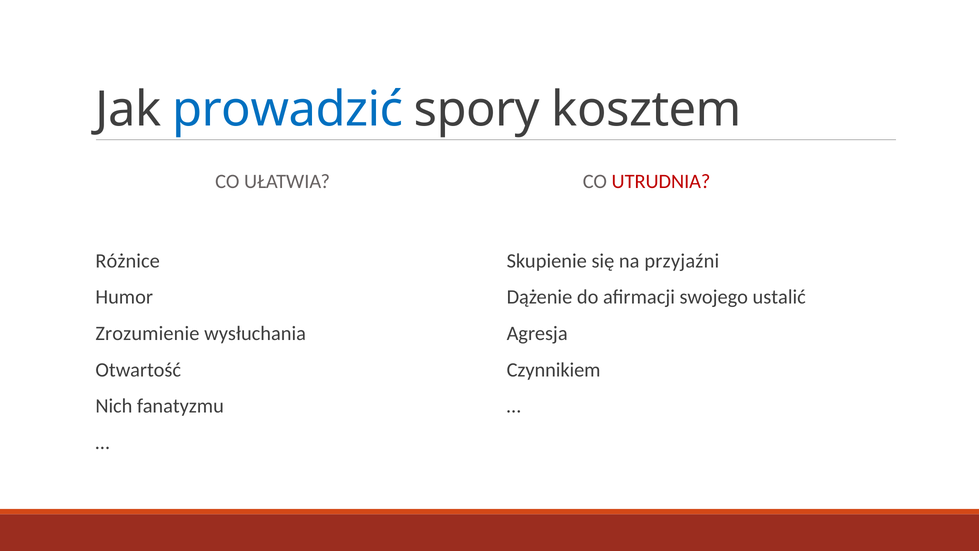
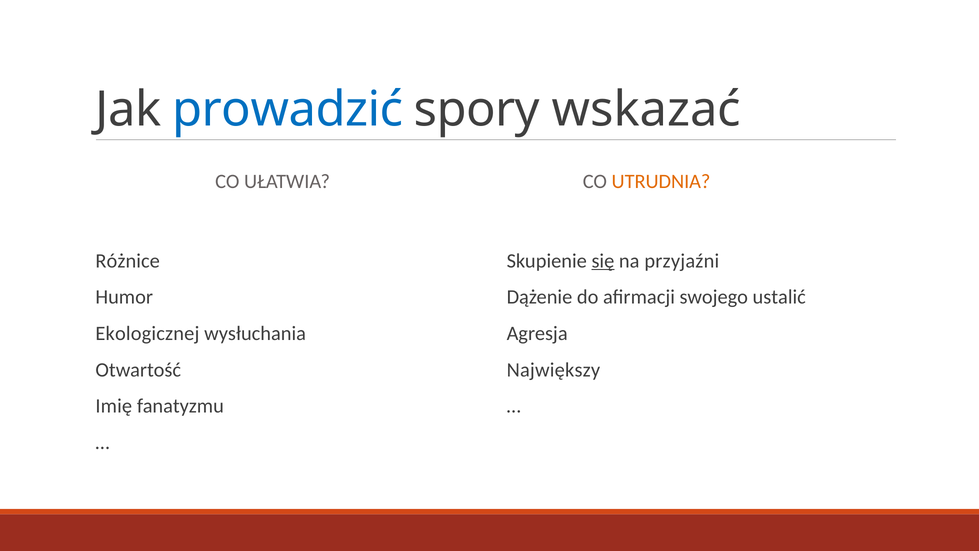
kosztem: kosztem -> wskazać (646, 110)
UTRUDNIA colour: red -> orange (661, 181)
się underline: none -> present (603, 261)
Zrozumienie: Zrozumienie -> Ekologicznej (147, 333)
Czynnikiem: Czynnikiem -> Największy (553, 370)
Nich: Nich -> Imię (114, 406)
